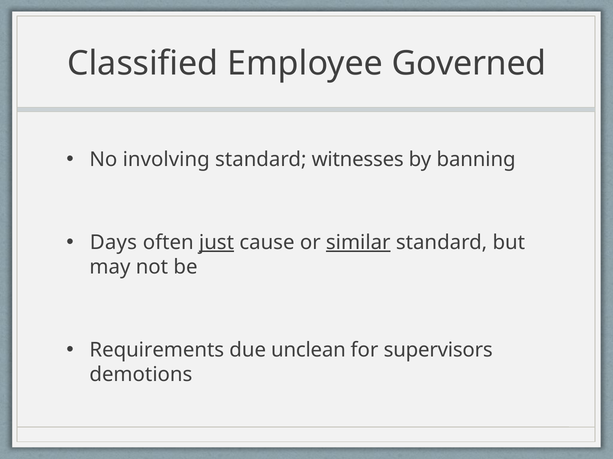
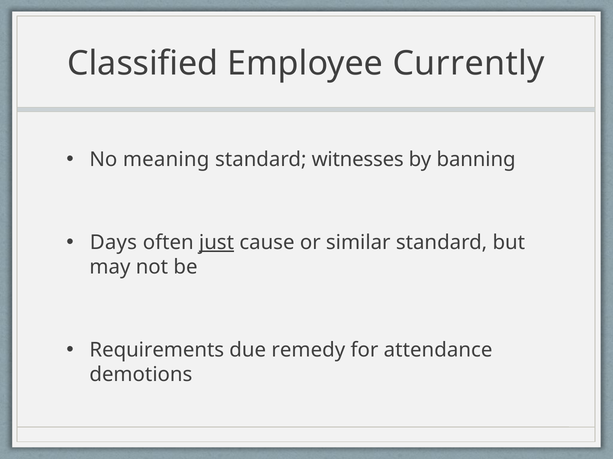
Governed: Governed -> Currently (469, 64)
involving: involving -> meaning (166, 160)
similar underline: present -> none (358, 243)
unclean: unclean -> remedy (308, 351)
supervisors: supervisors -> attendance (438, 351)
